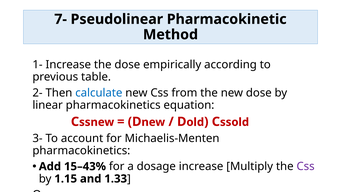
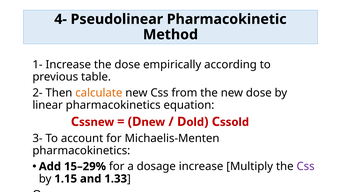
7-: 7- -> 4- (61, 19)
calculate colour: blue -> orange (99, 93)
15–43%: 15–43% -> 15–29% (85, 166)
